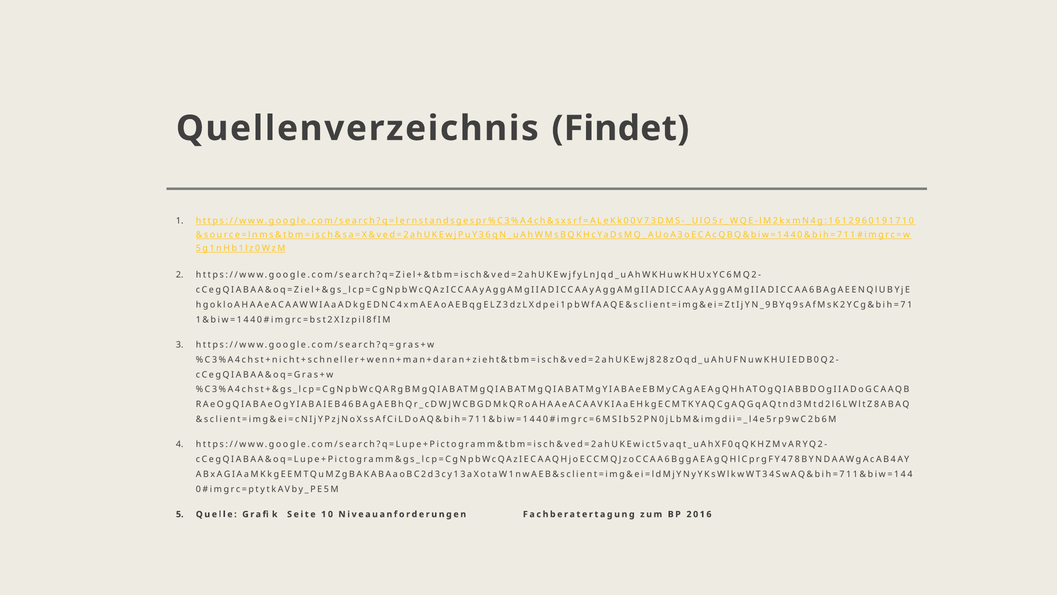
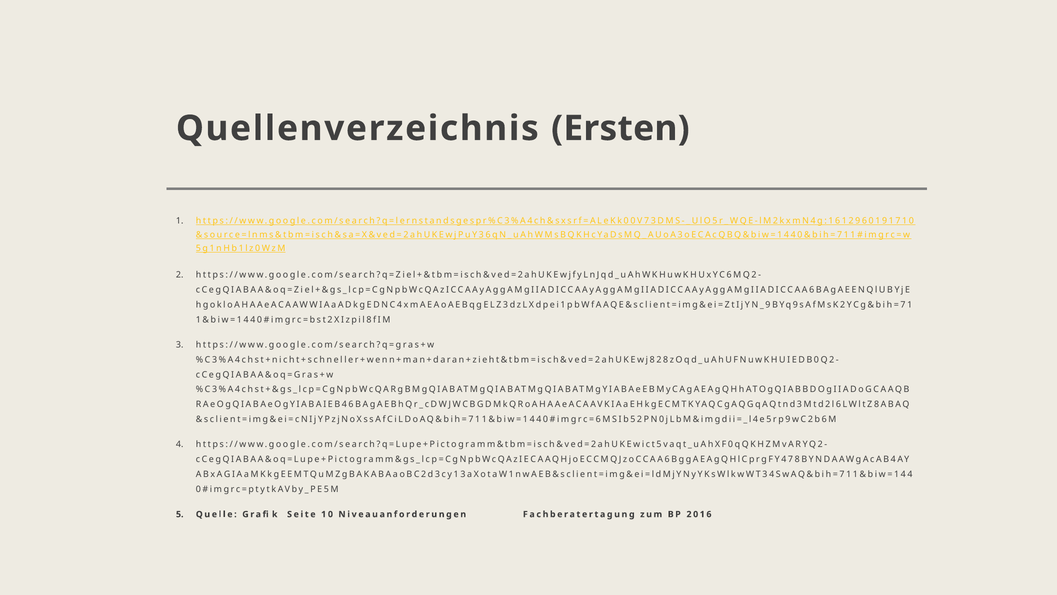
Findet: Findet -> Ersten (620, 128)
